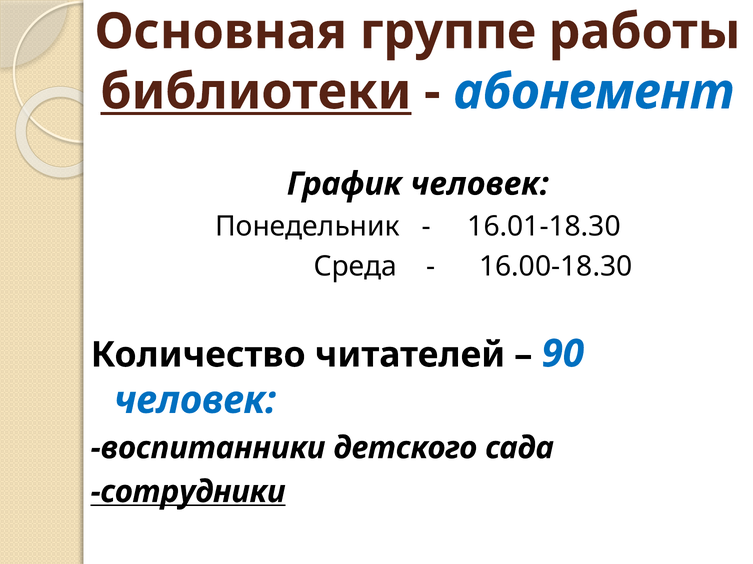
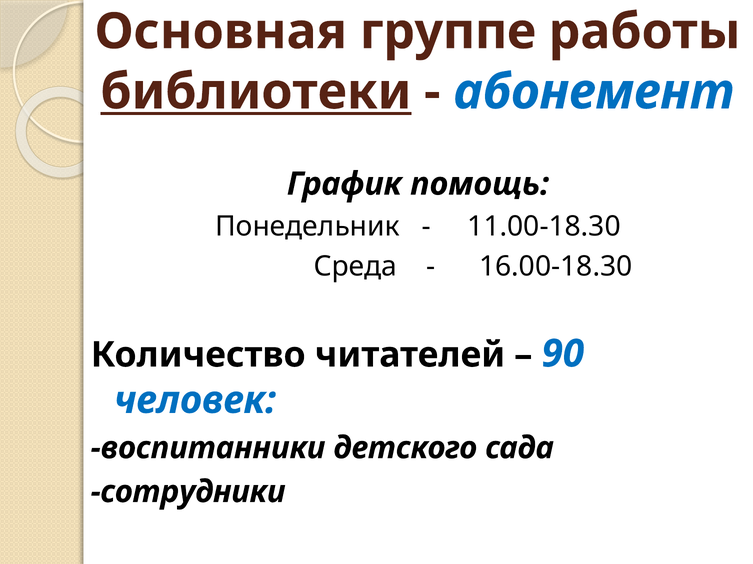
График человек: человек -> помощь (480, 184)
16.01-18.30: 16.01-18.30 -> 11.00-18.30 (544, 227)
сотрудники underline: present -> none (188, 492)
